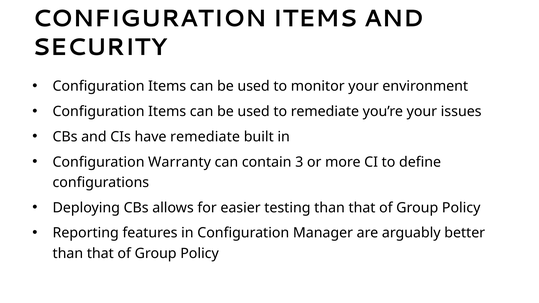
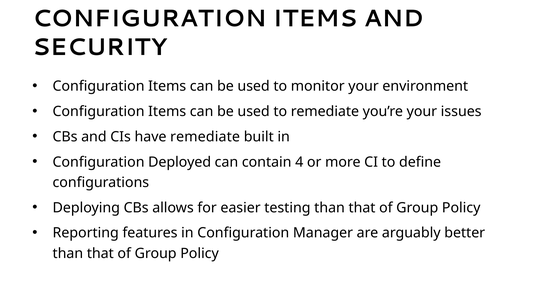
Warranty: Warranty -> Deployed (180, 162)
3: 3 -> 4 (299, 162)
